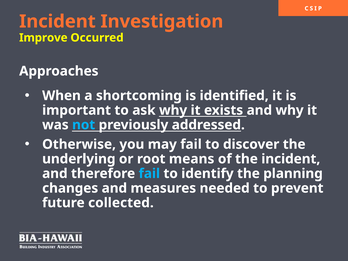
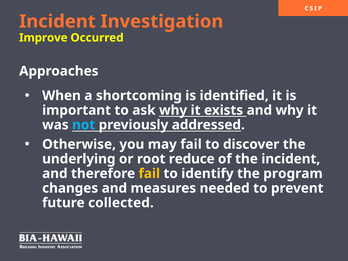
means: means -> reduce (192, 159)
fail colour: light blue -> yellow (149, 174)
planning: planning -> program (293, 174)
